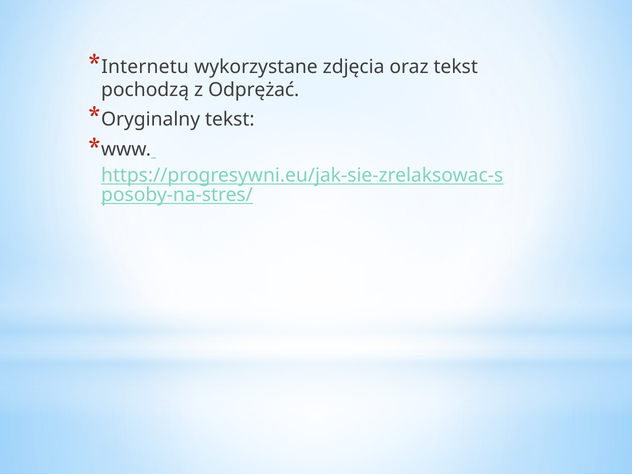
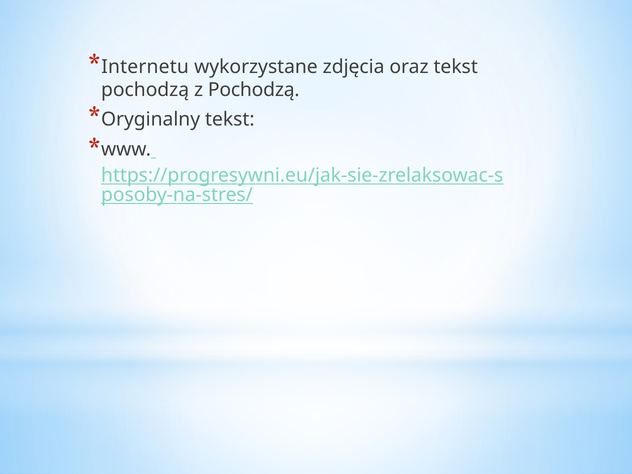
z Odprężać: Odprężać -> Pochodzą (254, 90)
